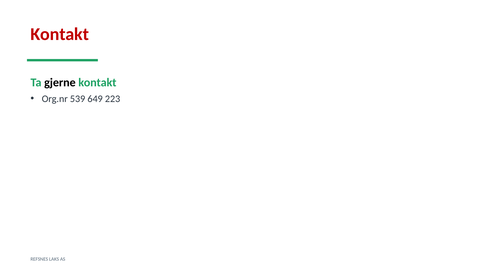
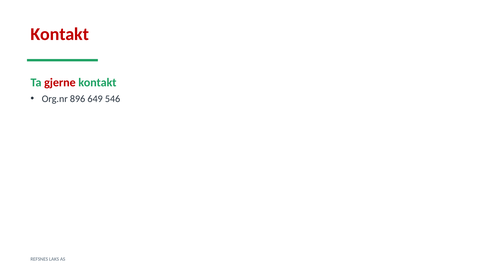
gjerne colour: black -> red (60, 83)
539: 539 -> 896 (78, 99)
223: 223 -> 546 (113, 99)
